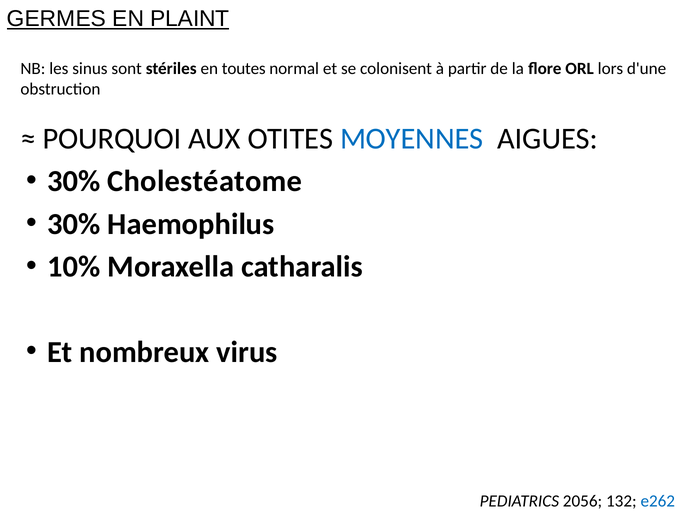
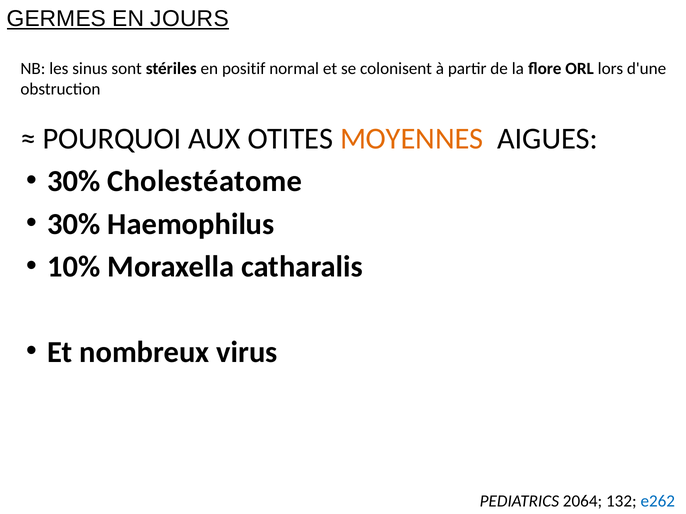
PLAINT: PLAINT -> JOURS (190, 19)
toutes: toutes -> positif (244, 69)
MOYENNES colour: blue -> orange (412, 139)
2056: 2056 -> 2064 (583, 502)
